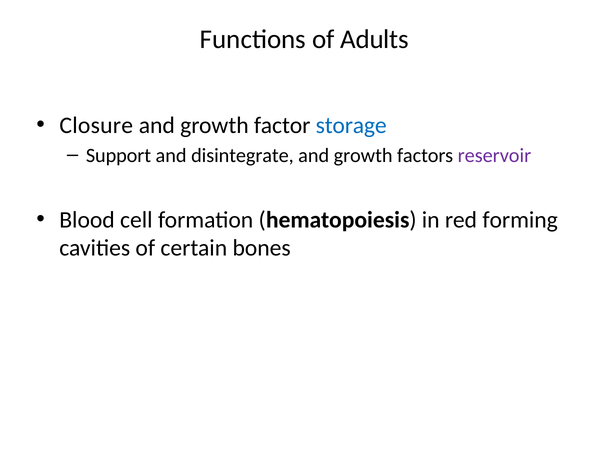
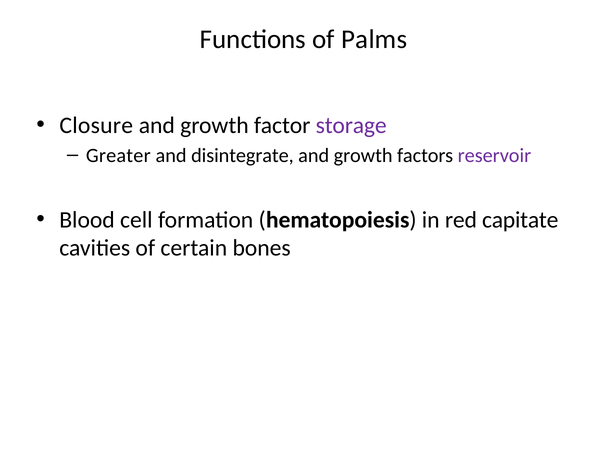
Adults: Adults -> Palms (374, 39)
storage colour: blue -> purple (351, 125)
Support: Support -> Greater (118, 155)
forming: forming -> capitate (520, 220)
